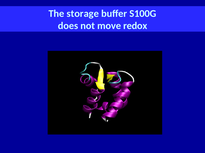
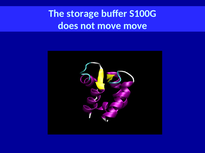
move redox: redox -> move (135, 26)
